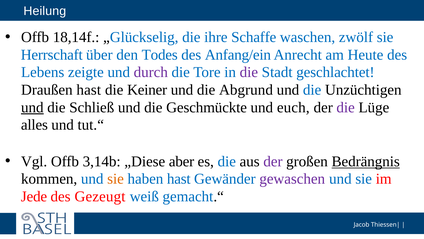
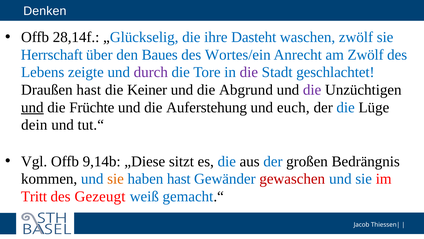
Heilung: Heilung -> Denken (45, 11)
18,14f: 18,14f -> 28,14f (76, 37)
Schaffe: Schaffe -> Dasteht (254, 37)
Todes: Todes -> Baues (160, 55)
Anfang/ein: Anfang/ein -> Wortes/ein (238, 55)
am Heute: Heute -> Zwölf (366, 55)
die colour: blue -> purple (312, 90)
Schließ: Schließ -> Früchte (92, 107)
Geschmückte: Geschmückte -> Auferstehung (207, 107)
die colour: purple -> blue (346, 107)
alles: alles -> dein (34, 125)
3,14b: 3,14b -> 9,14b (102, 161)
aber: aber -> sitzt (181, 161)
der colour: purple -> blue (273, 161)
Bedrängnis underline: present -> none (366, 161)
gewaschen colour: purple -> red (292, 179)
Jede: Jede -> Tritt (34, 196)
